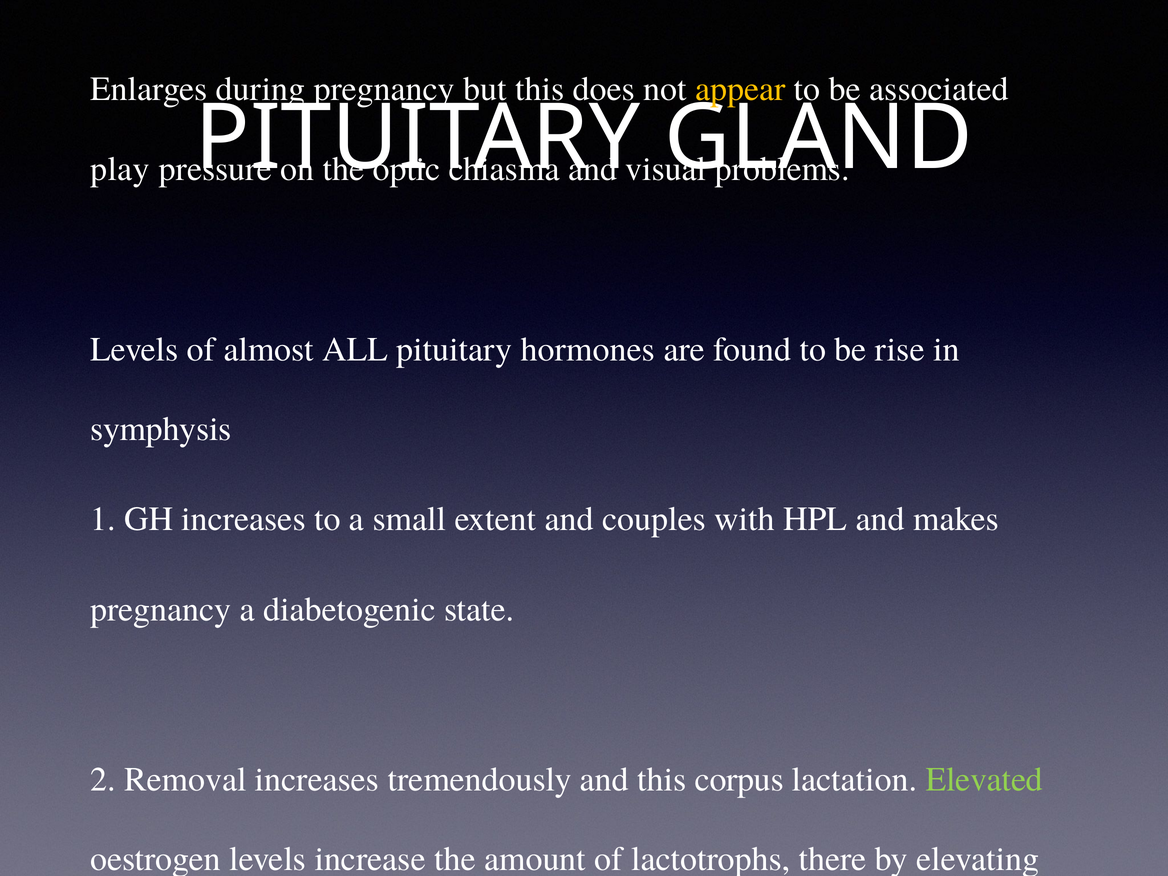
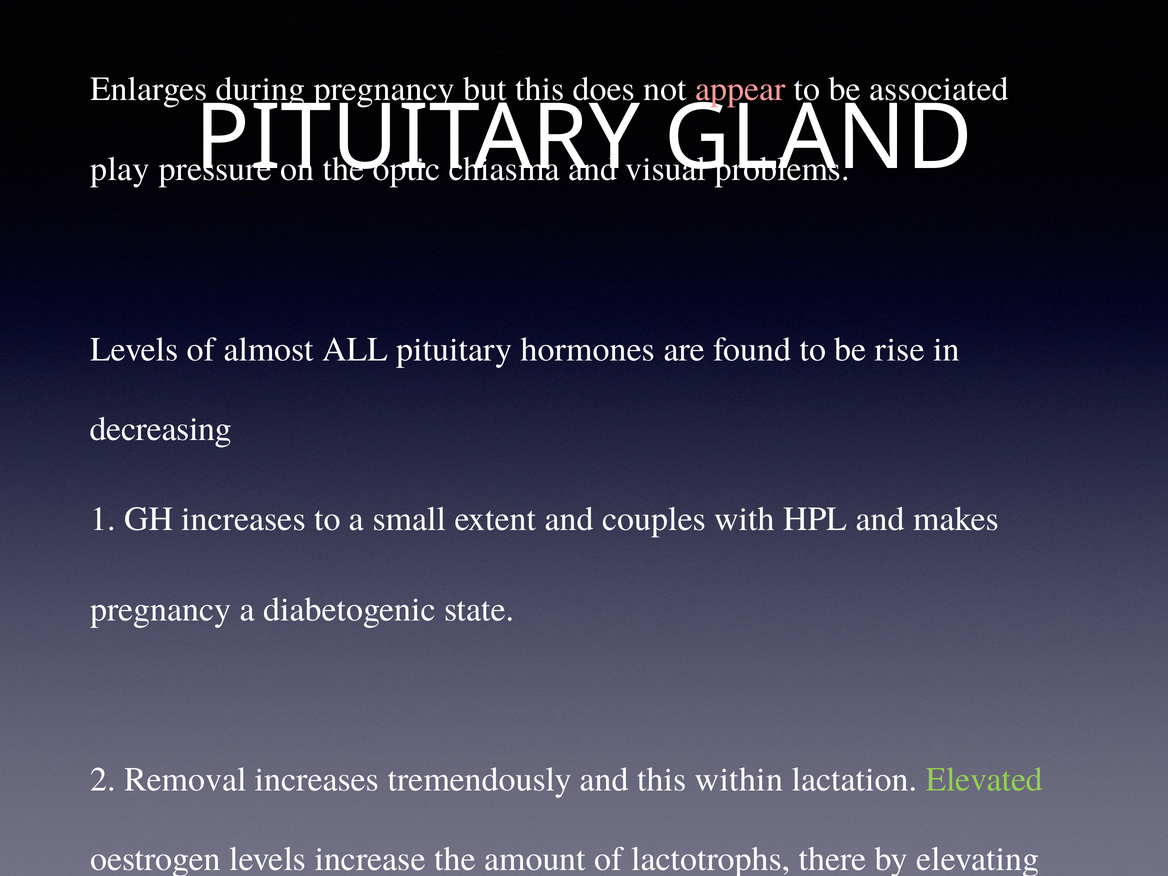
appear colour: yellow -> pink (740, 89)
symphysis: symphysis -> decreasing (161, 429)
corpus: corpus -> within (739, 779)
